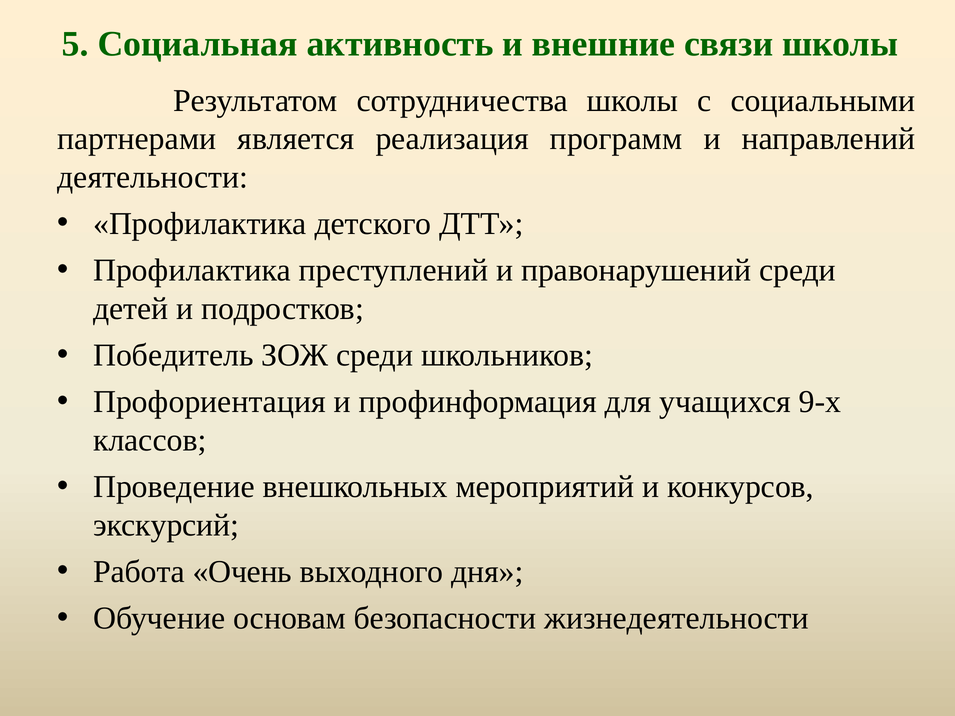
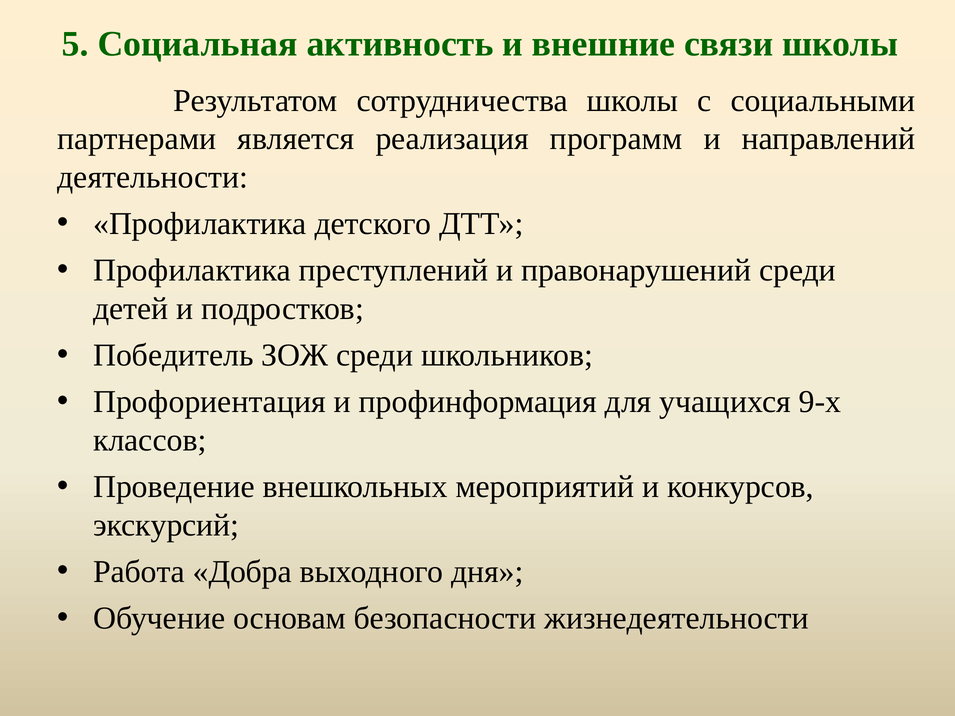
Очень: Очень -> Добра (242, 572)
